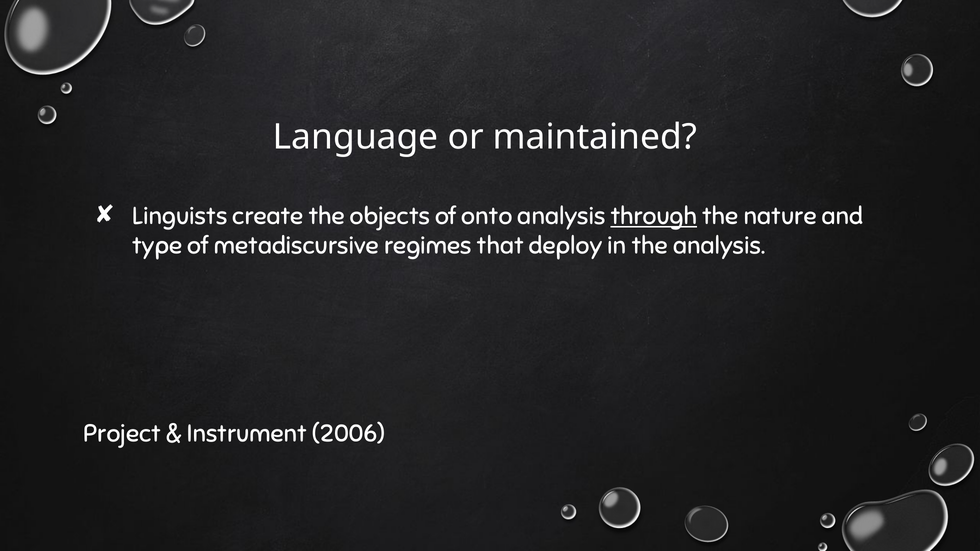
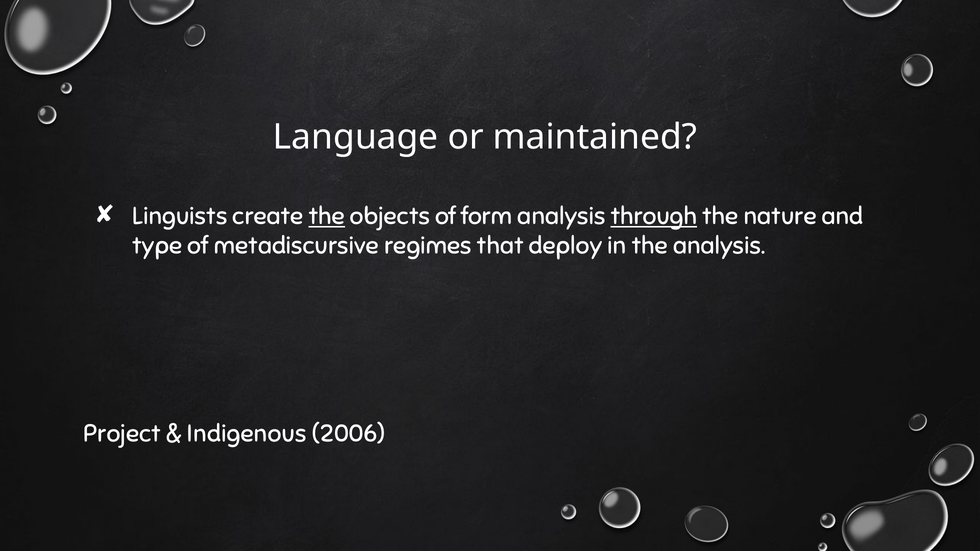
the underline: none -> present (327, 216)
onto: onto -> form (487, 216)
Instrument: Instrument -> Indigenous (247, 434)
